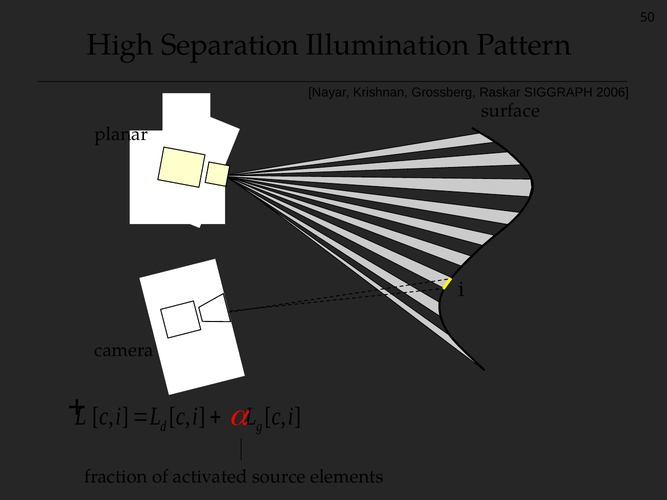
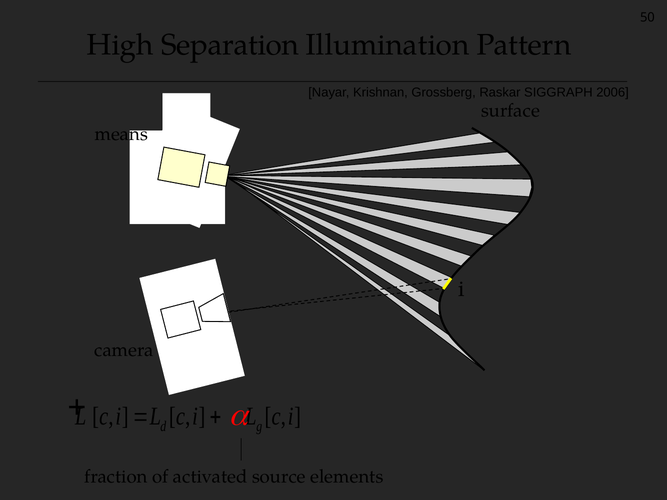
planar: planar -> means (121, 134)
